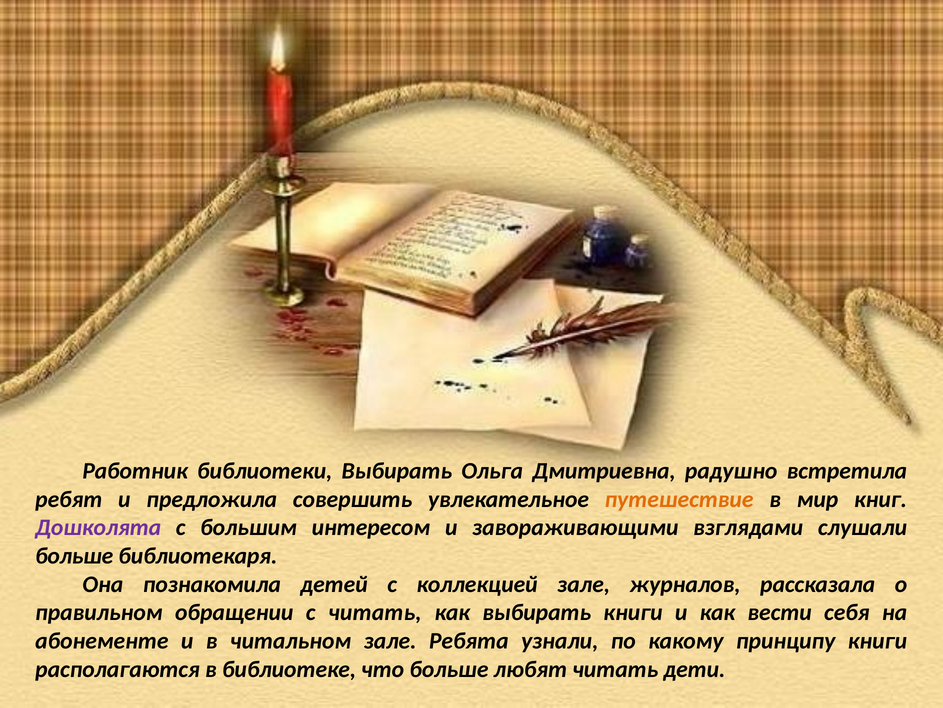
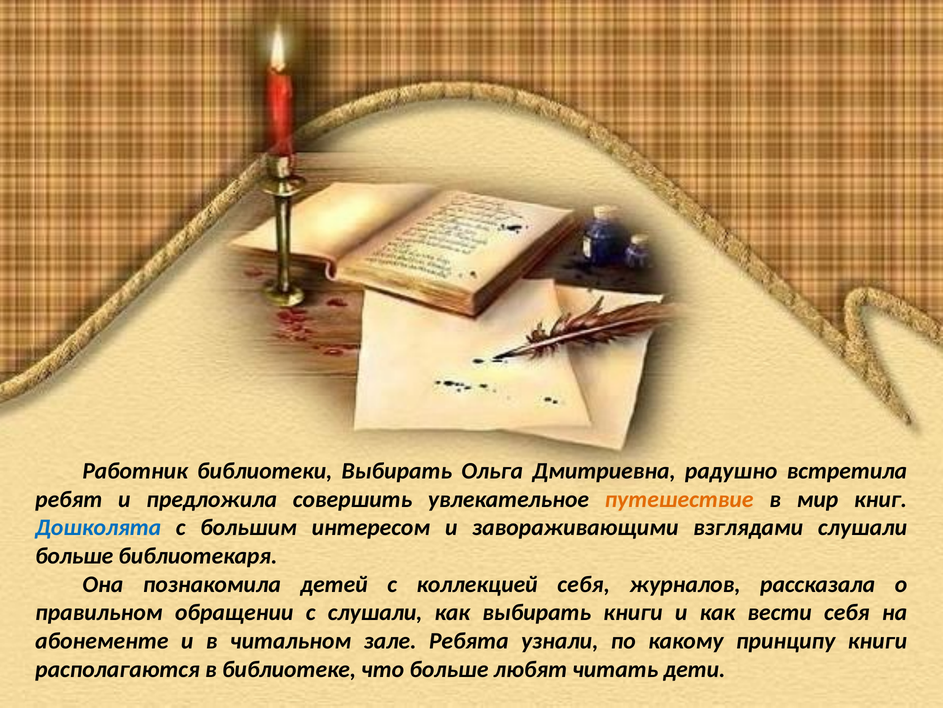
Дошколята colour: purple -> blue (98, 527)
коллекцией зале: зале -> себя (584, 584)
с читать: читать -> слушали (375, 612)
